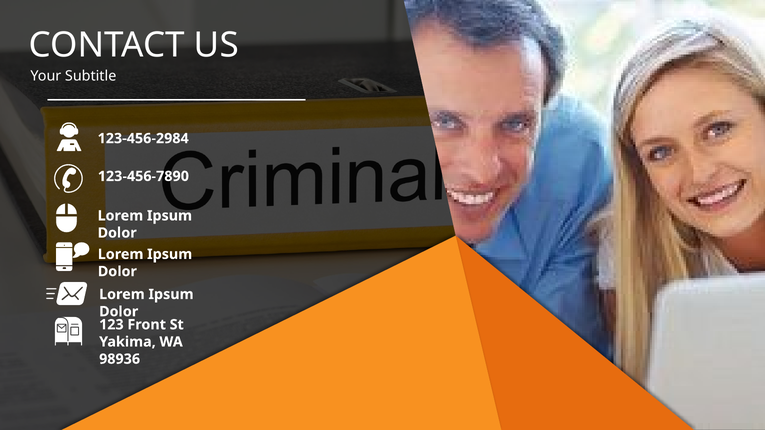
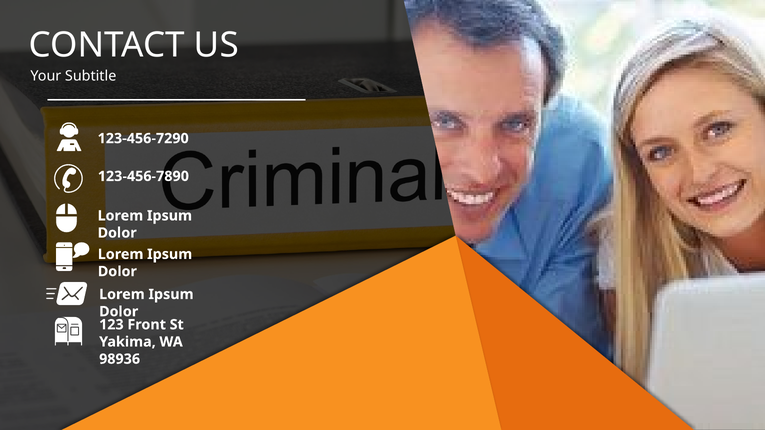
123-456-2984: 123-456-2984 -> 123-456-7290 (143, 139)
